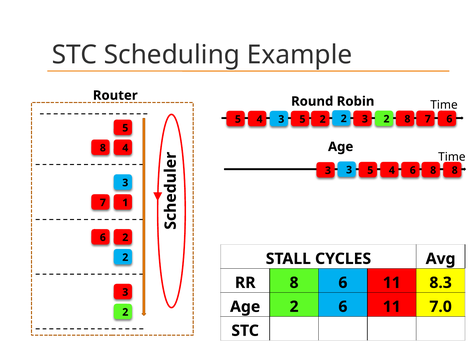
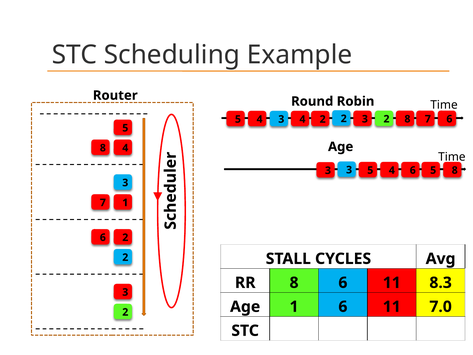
4 3 5: 5 -> 4 (302, 119)
6 8: 8 -> 5 (433, 170)
Age 2: 2 -> 1 (294, 306)
